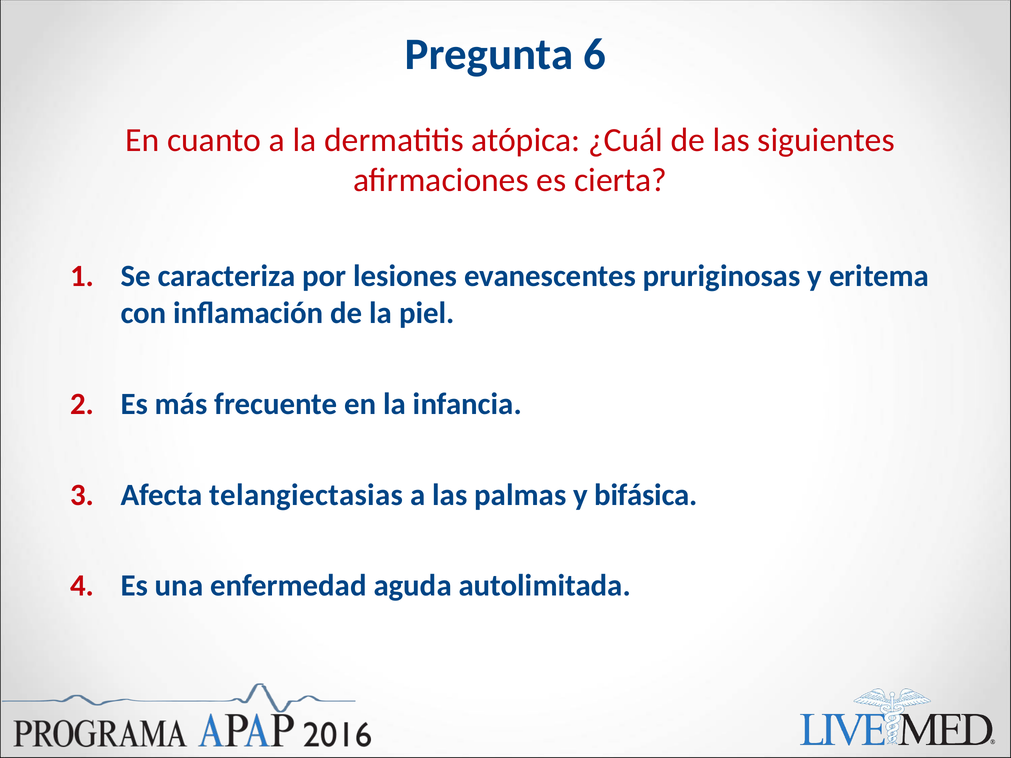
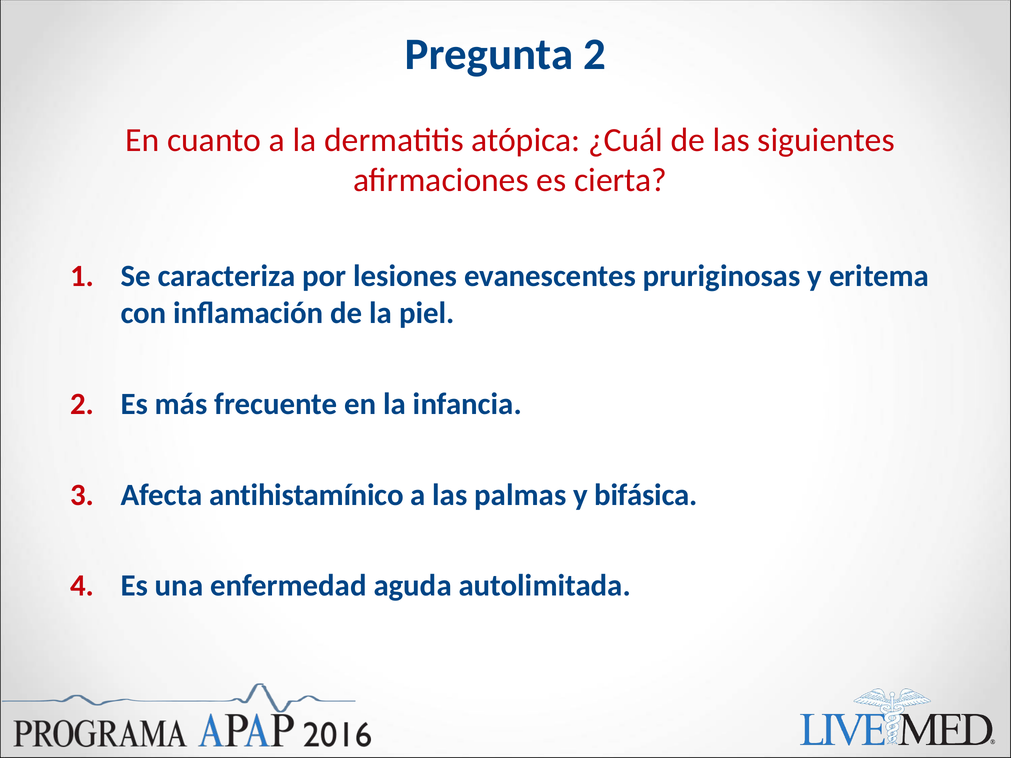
Pregunta 6: 6 -> 2 (595, 54)
telangiectasias: telangiectasias -> antihistamínico (307, 495)
